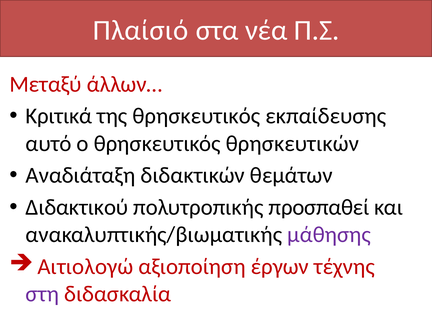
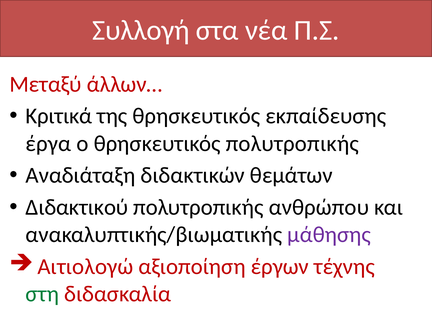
Πλαίσιό: Πλαίσιό -> Συλλογή (141, 30)
αυτό: αυτό -> έργα (48, 144)
θρησκευτικός θρησκευτικών: θρησκευτικών -> πολυτροπικής (292, 144)
προσπαθεί: προσπαθεί -> ανθρώπου (319, 207)
στη colour: purple -> green (42, 294)
